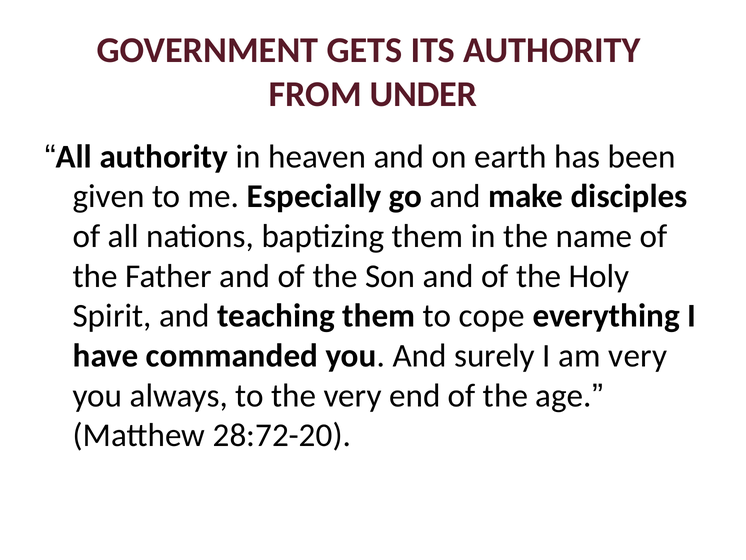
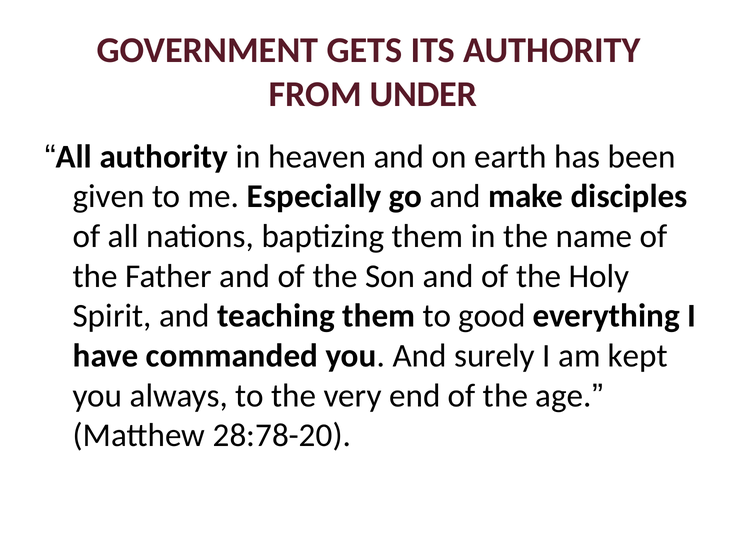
cope: cope -> good (492, 316)
am very: very -> kept (638, 355)
28:72-20: 28:72-20 -> 28:78-20 (282, 435)
